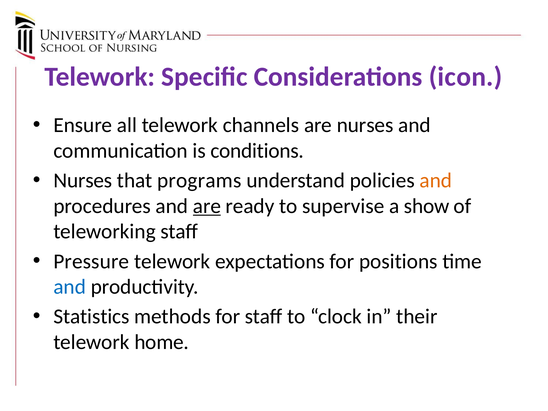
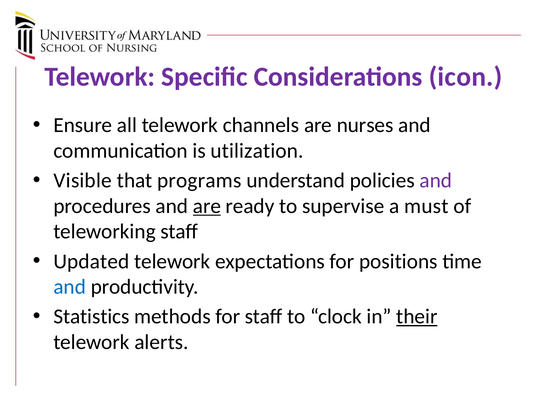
conditions: conditions -> utilization (257, 151)
Nurses: Nurses -> Visible (83, 180)
and colour: orange -> purple (436, 180)
show: show -> must (426, 206)
Pressure: Pressure -> Updated (91, 261)
their underline: none -> present (417, 317)
home: home -> alerts (161, 342)
